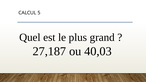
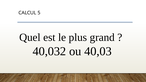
27,187: 27,187 -> 40,032 (49, 51)
